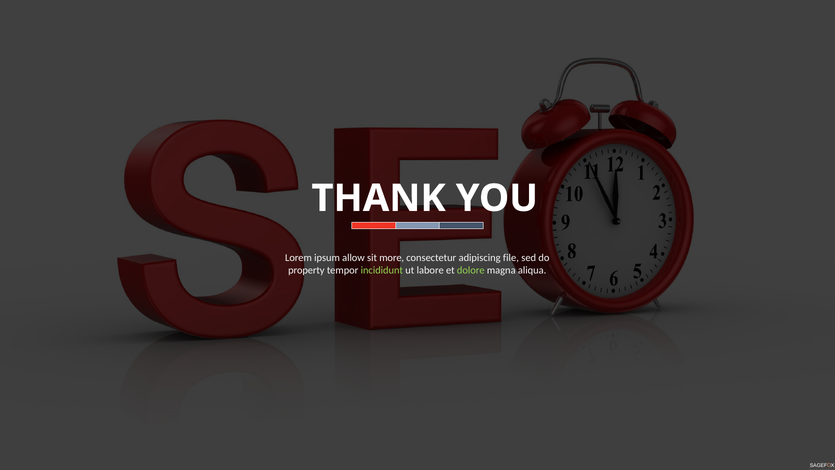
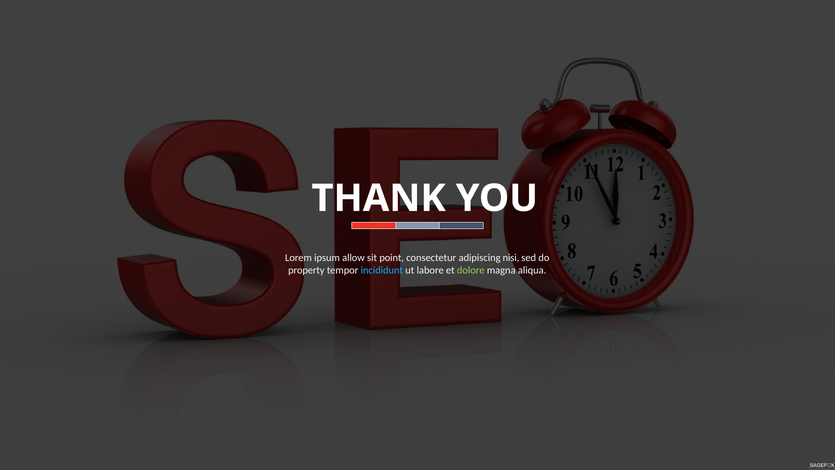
more: more -> point (392, 258)
file: file -> nisi (511, 258)
incididunt colour: light green -> light blue (382, 270)
